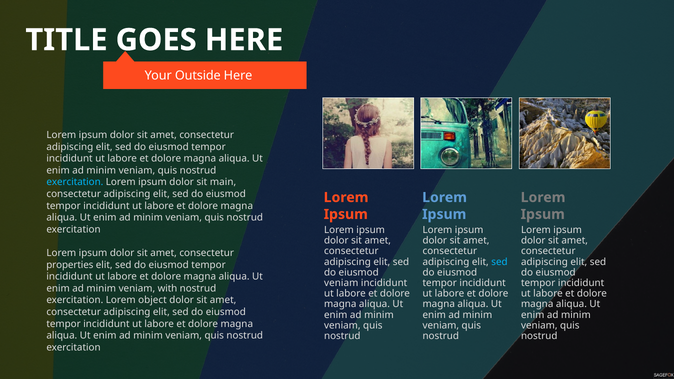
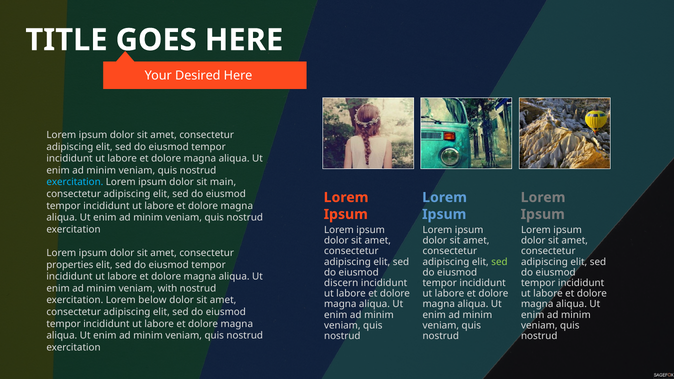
Outside: Outside -> Desired (198, 75)
sed colour: light blue -> light green (499, 262)
veniam: veniam -> discern (341, 283)
object: object -> below (152, 300)
